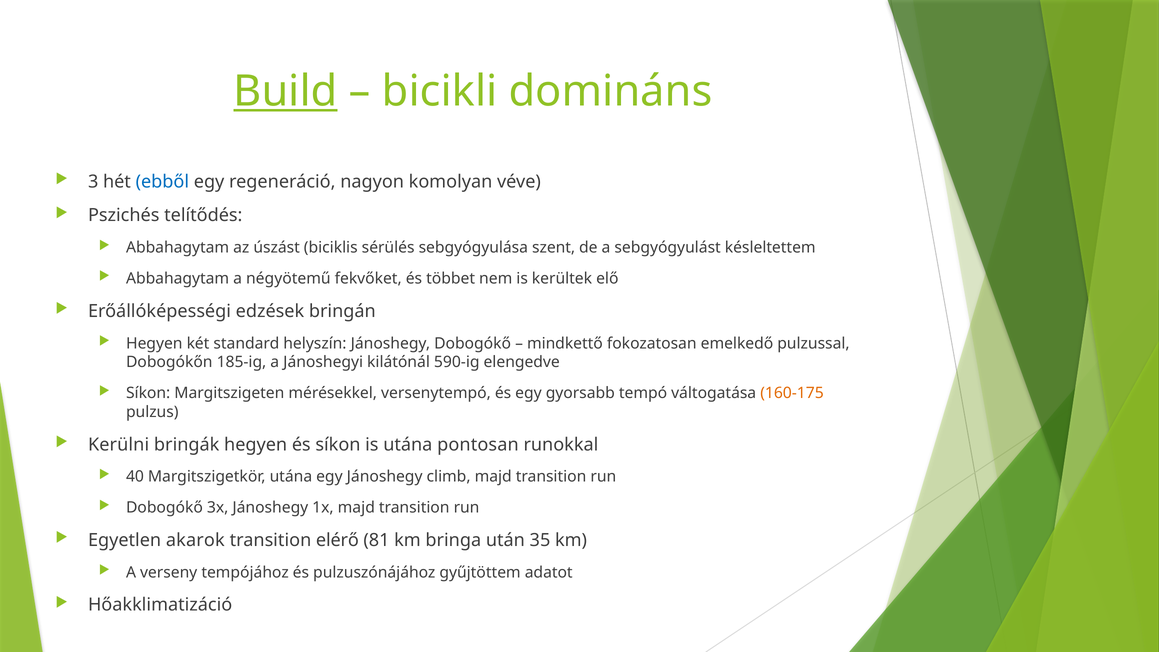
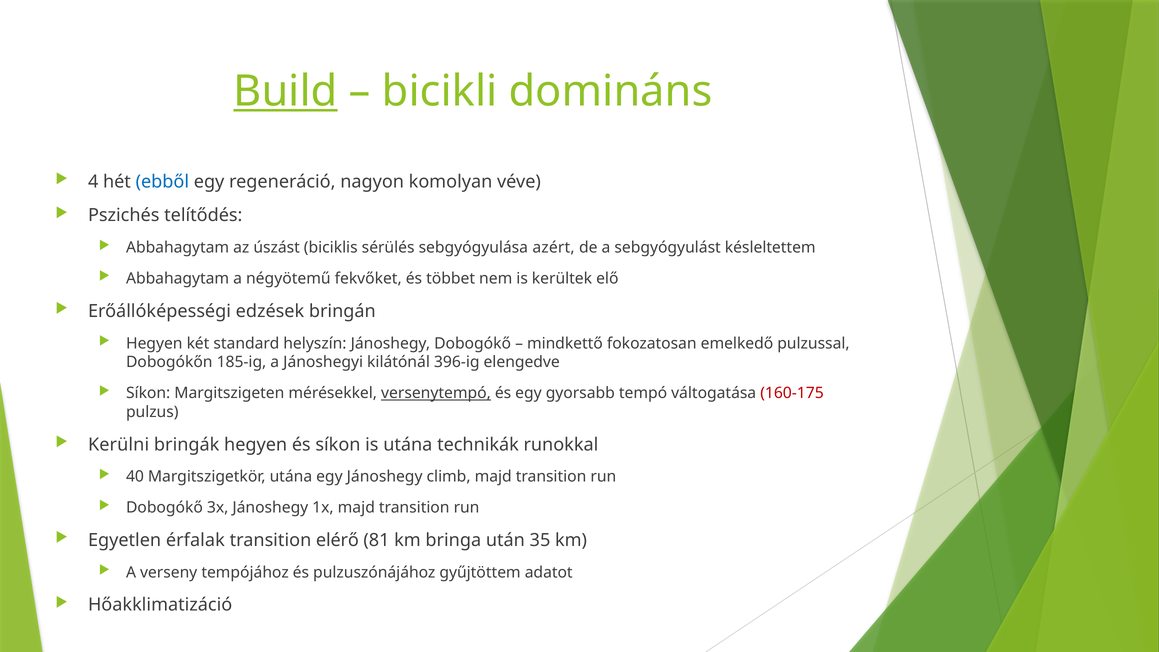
3: 3 -> 4 (93, 182)
szent: szent -> azért (553, 248)
590-ig: 590-ig -> 396-ig (457, 362)
versenytempó underline: none -> present (436, 393)
160-175 colour: orange -> red (792, 393)
pontosan: pontosan -> technikák (478, 445)
akarok: akarok -> érfalak (195, 540)
